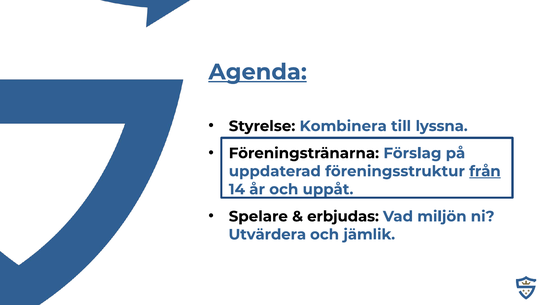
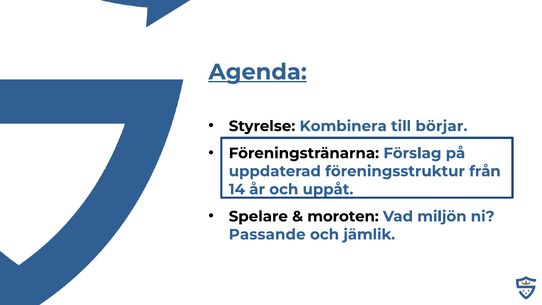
lyssna: lyssna -> börjar (441, 126)
från underline: present -> none (485, 171)
erbjudas: erbjudas -> moroten (343, 216)
Utvärdera: Utvärdera -> Passande (267, 234)
